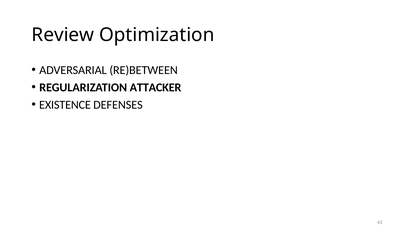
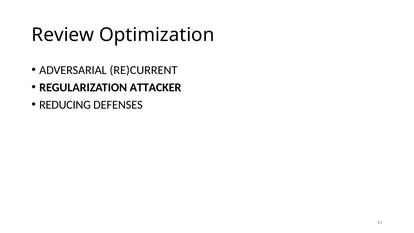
RE)BETWEEN: RE)BETWEEN -> RE)CURRENT (144, 70)
EXISTENCE: EXISTENCE -> REDUCING (65, 105)
